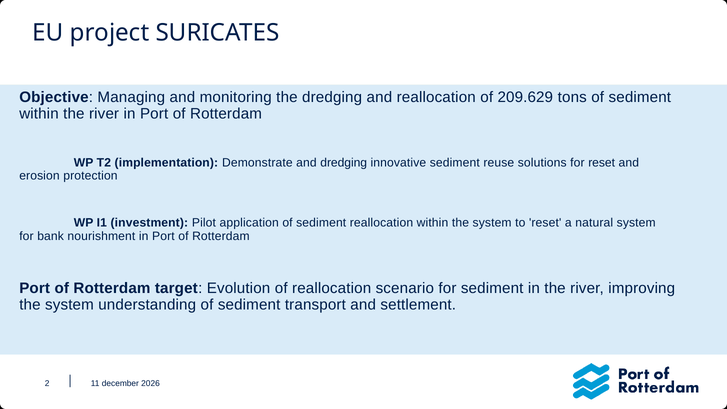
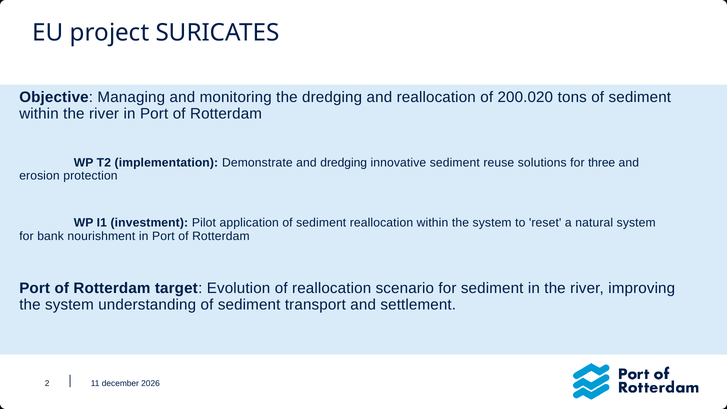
209.629: 209.629 -> 200.020 (525, 97)
for reset: reset -> three (602, 162)
